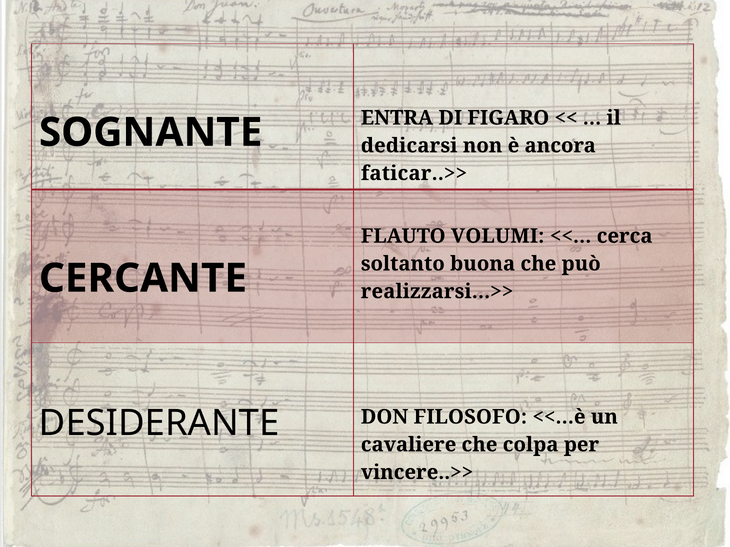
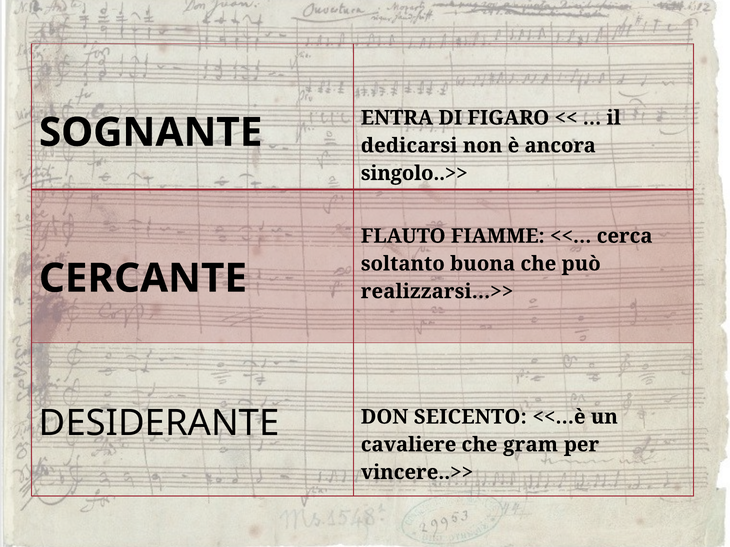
faticar..>>: faticar..>> -> singolo..>> (414, 173)
VOLUMI: VOLUMI -> FIAMME (498, 236)
FILOSOFO: FILOSOFO -> SEICENTO (470, 417)
colpa: colpa -> gram (531, 445)
